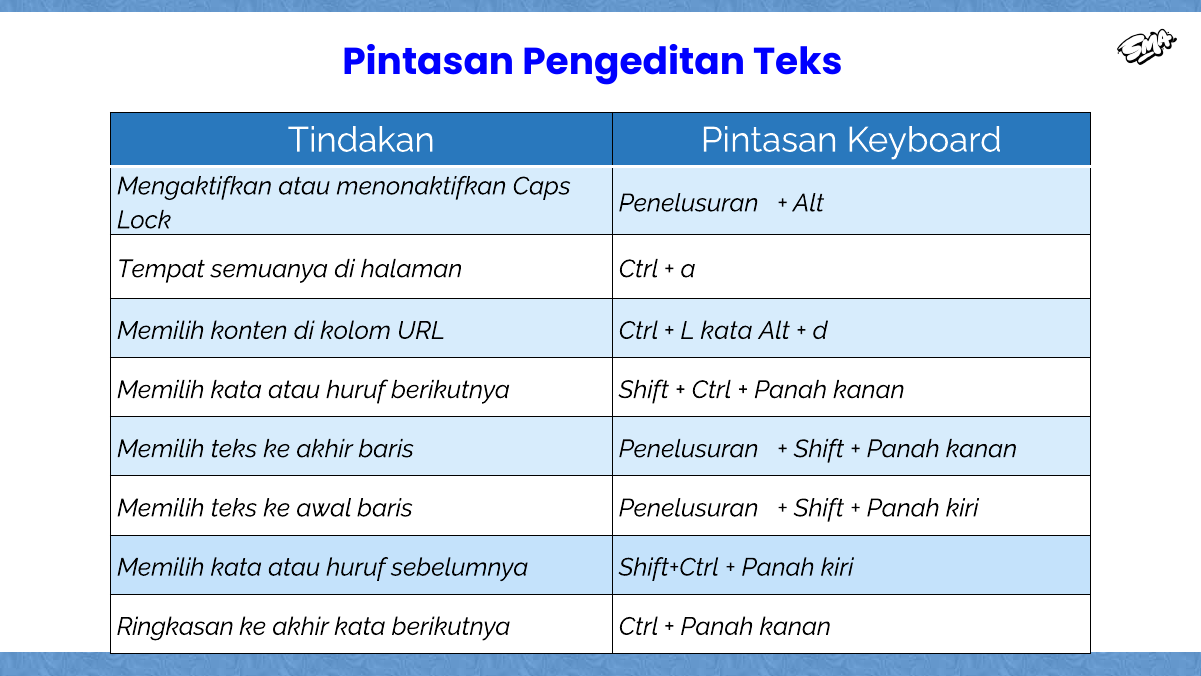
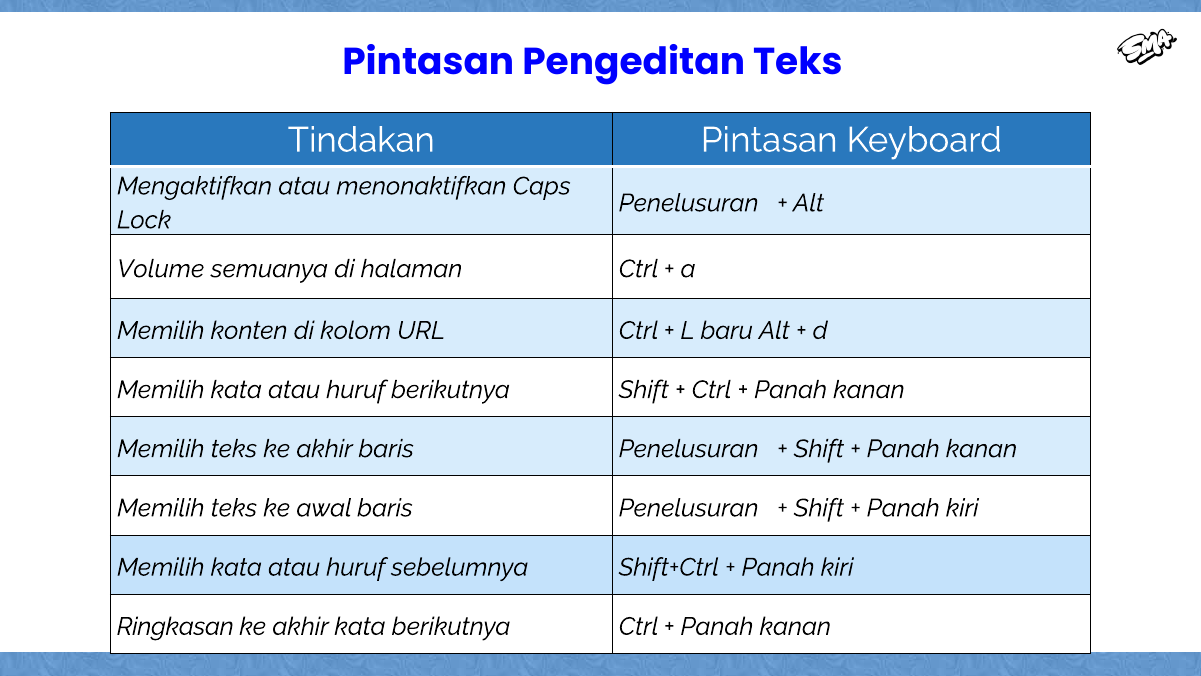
Tempat: Tempat -> Volume (161, 269)
L kata: kata -> baru (727, 330)
